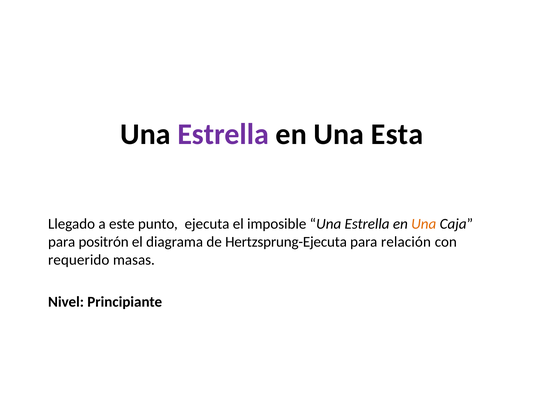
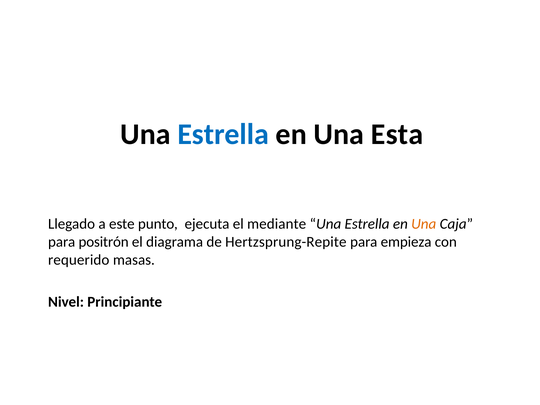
Estrella colour: purple -> blue (223, 134)
imposible: imposible -> mediante (277, 224)
Hertzsprung-Ejecuta: Hertzsprung-Ejecuta -> Hertzsprung-Repite (286, 242)
relación: relación -> empieza (406, 242)
